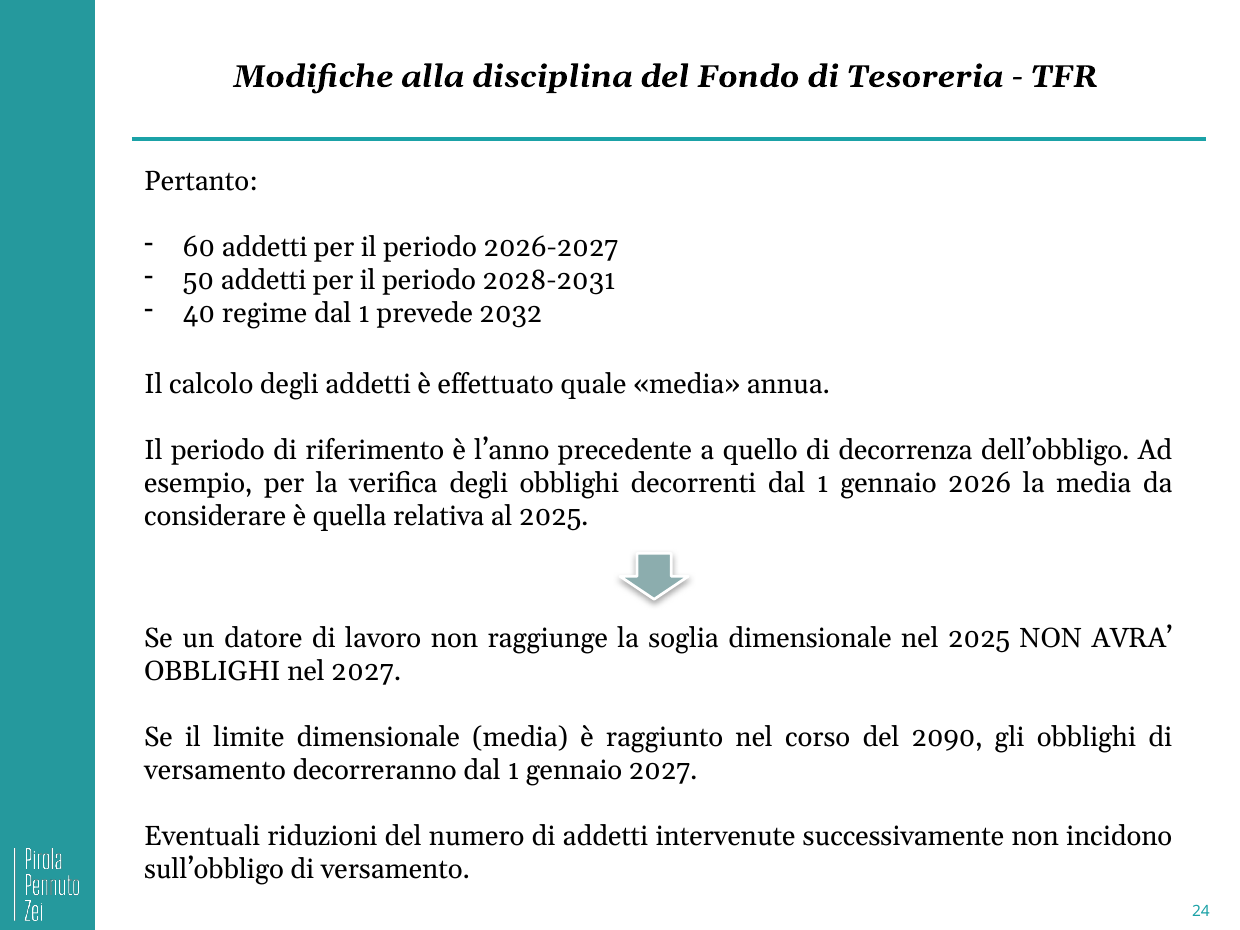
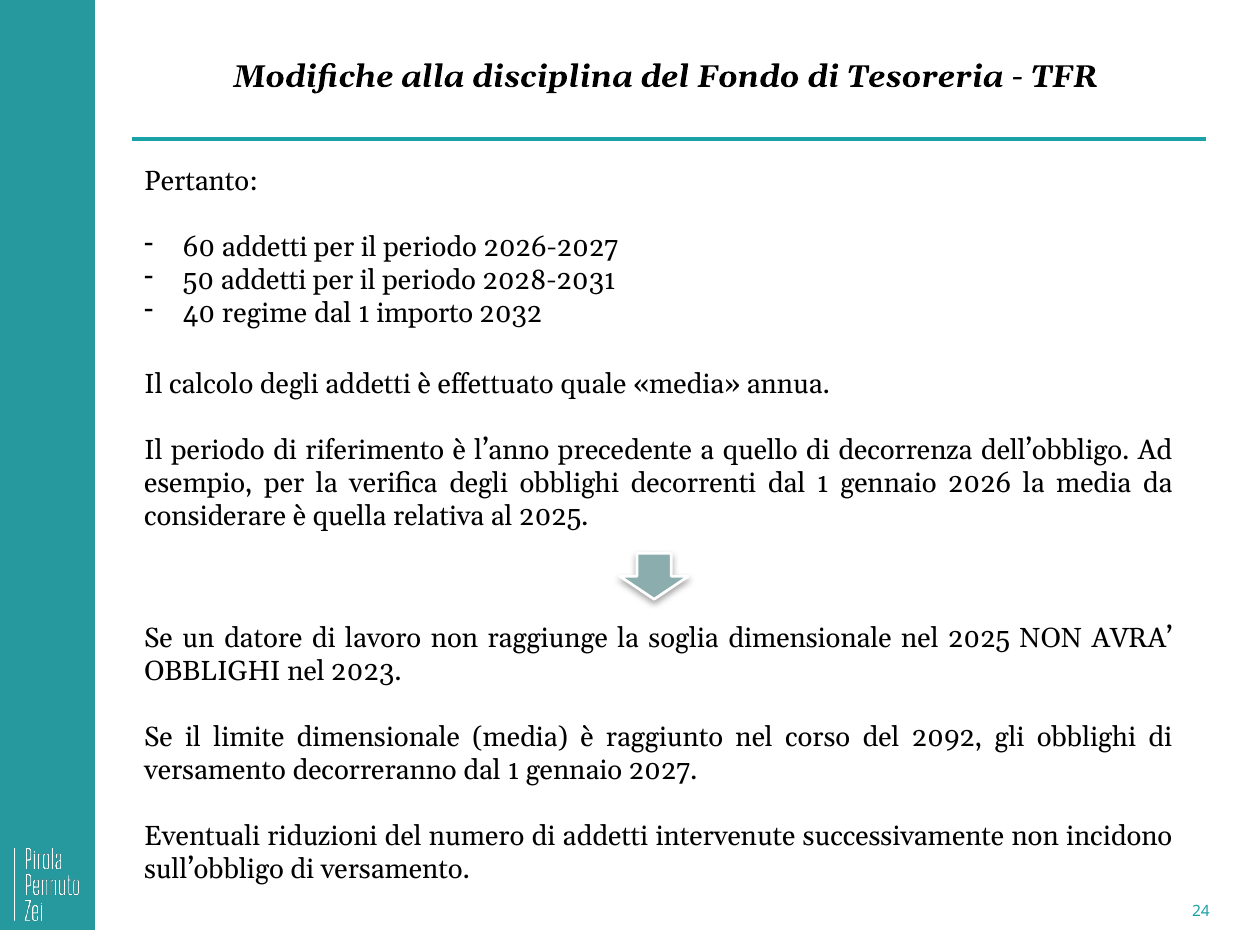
prevede: prevede -> importo (425, 314)
nel 2027: 2027 -> 2023 (366, 671)
2090: 2090 -> 2092 (947, 737)
